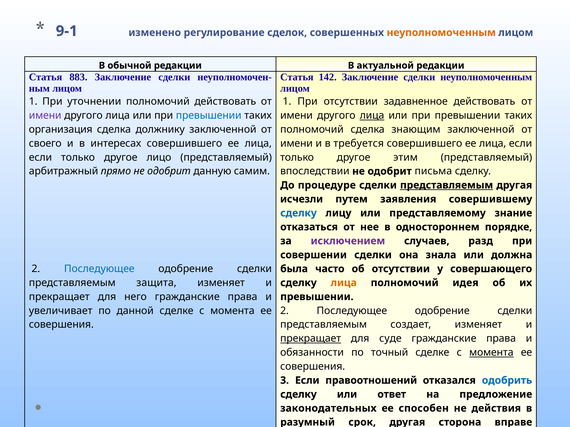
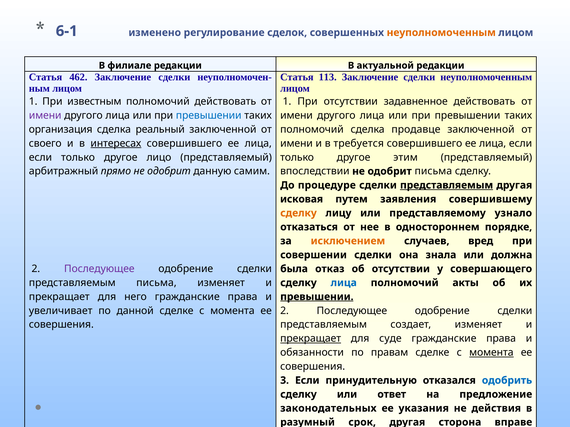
9-1: 9-1 -> 6-1 (67, 31)
обычной: обычной -> филиале (129, 66)
883: 883 -> 462 (78, 77)
142: 142 -> 113 (328, 77)
уточнении: уточнении -> известным (94, 102)
лица underline: present -> none (372, 116)
должнику: должнику -> реальный (160, 130)
знающим: знающим -> продавце (416, 130)
интересах underline: none -> present (116, 143)
исчезли: исчезли -> исковая (302, 199)
сделку colour: blue -> orange (298, 213)
знание: знание -> узнало (513, 213)
исключением colour: purple -> orange (348, 241)
разд: разд -> вред (481, 241)
Последующее colour: blue -> purple (99, 269)
часто: часто -> отказ (330, 269)
представляемым защита: защита -> письма (156, 283)
лица colour: orange -> blue (344, 283)
идея: идея -> акты (466, 283)
превышении underline: none -> present (317, 297)
точный: точный -> правам (390, 353)
правоотношений: правоотношений -> принудительную (371, 381)
способен: способен -> указания (424, 409)
